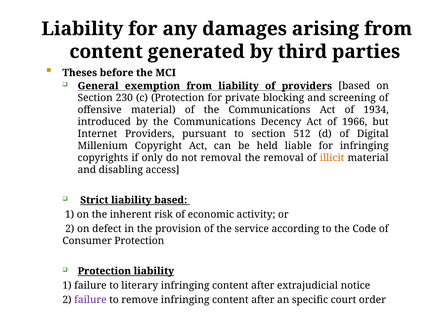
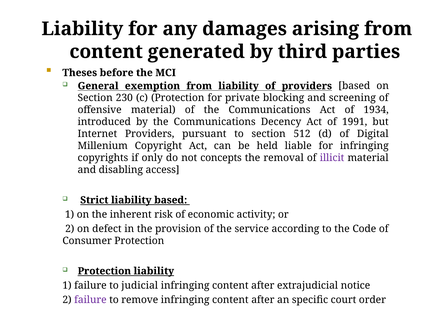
1966: 1966 -> 1991 (355, 122)
not removal: removal -> concepts (221, 158)
illicit colour: orange -> purple (332, 158)
literary: literary -> judicial (140, 285)
